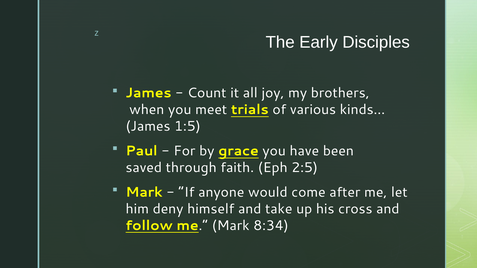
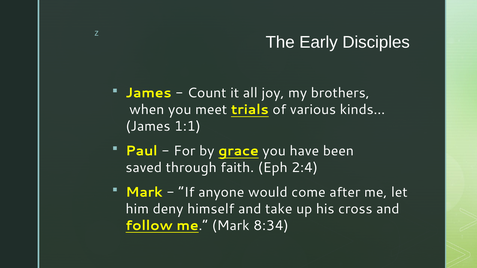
1:5: 1:5 -> 1:1 (187, 126)
2:5: 2:5 -> 2:4 (305, 168)
